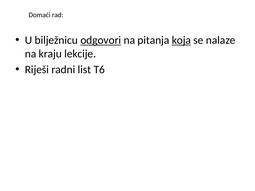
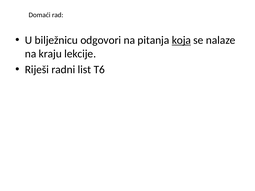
odgovori underline: present -> none (101, 40)
